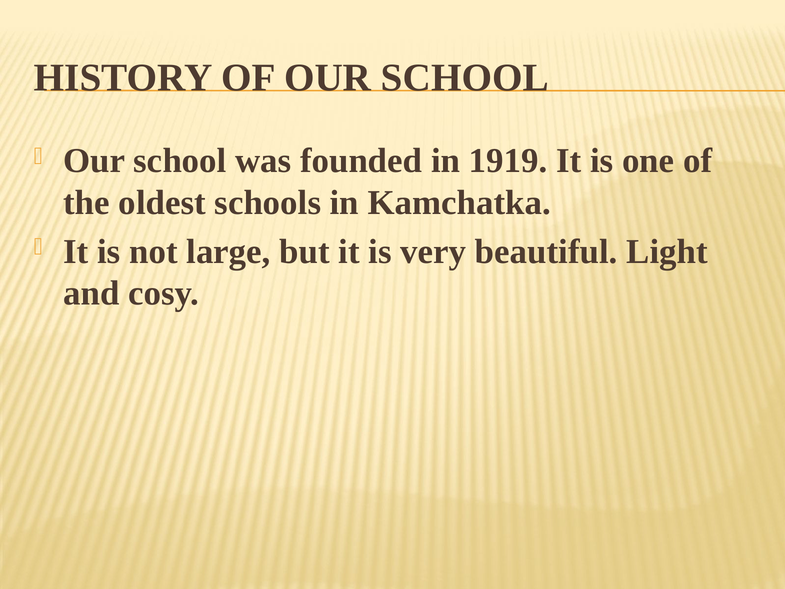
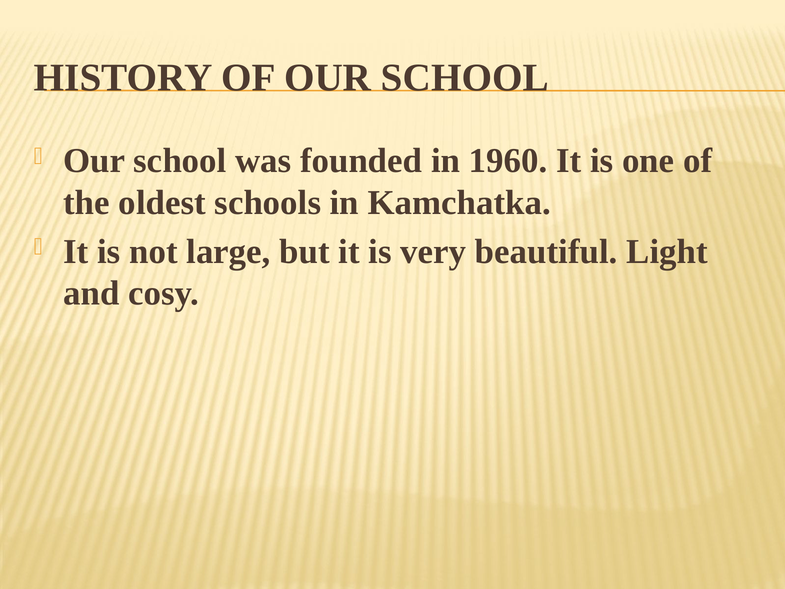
1919: 1919 -> 1960 (508, 161)
